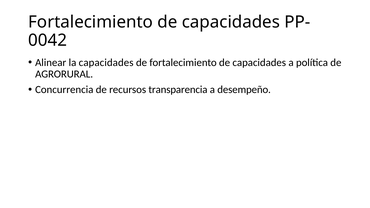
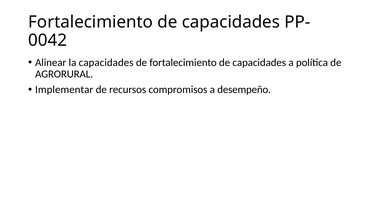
Concurrencia: Concurrencia -> Implementar (64, 90)
transparencia: transparencia -> compromisos (178, 90)
